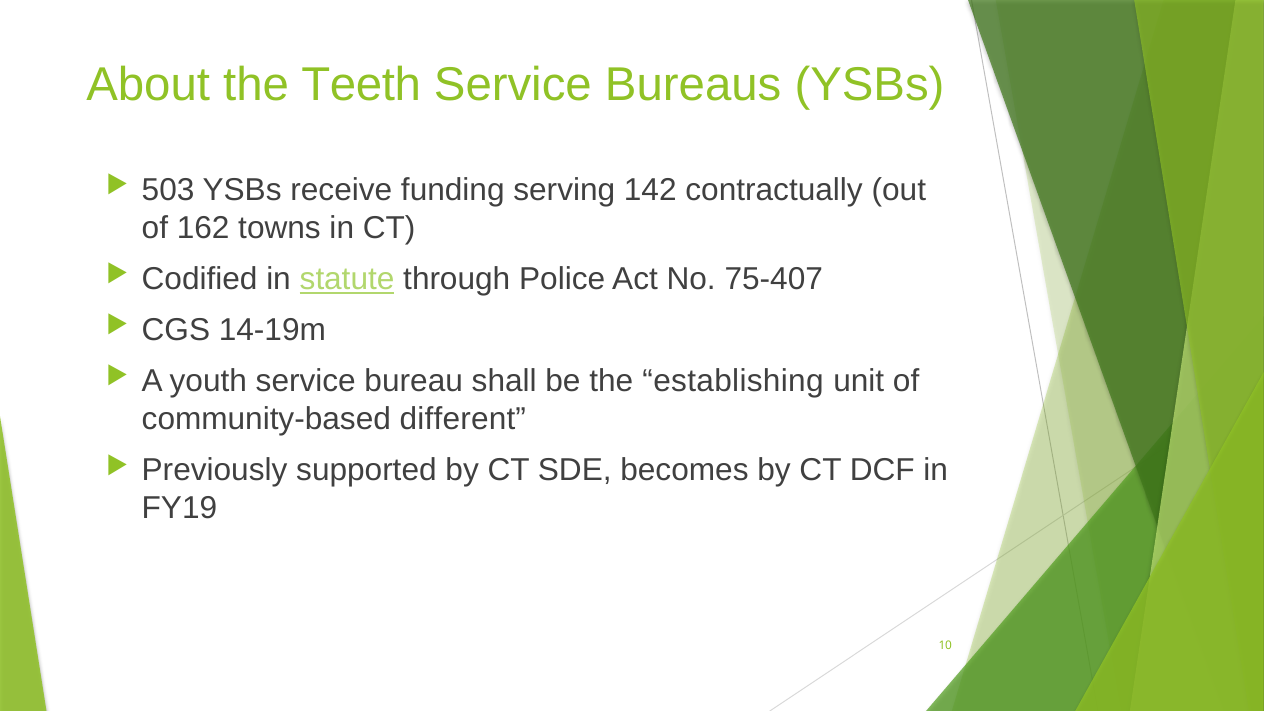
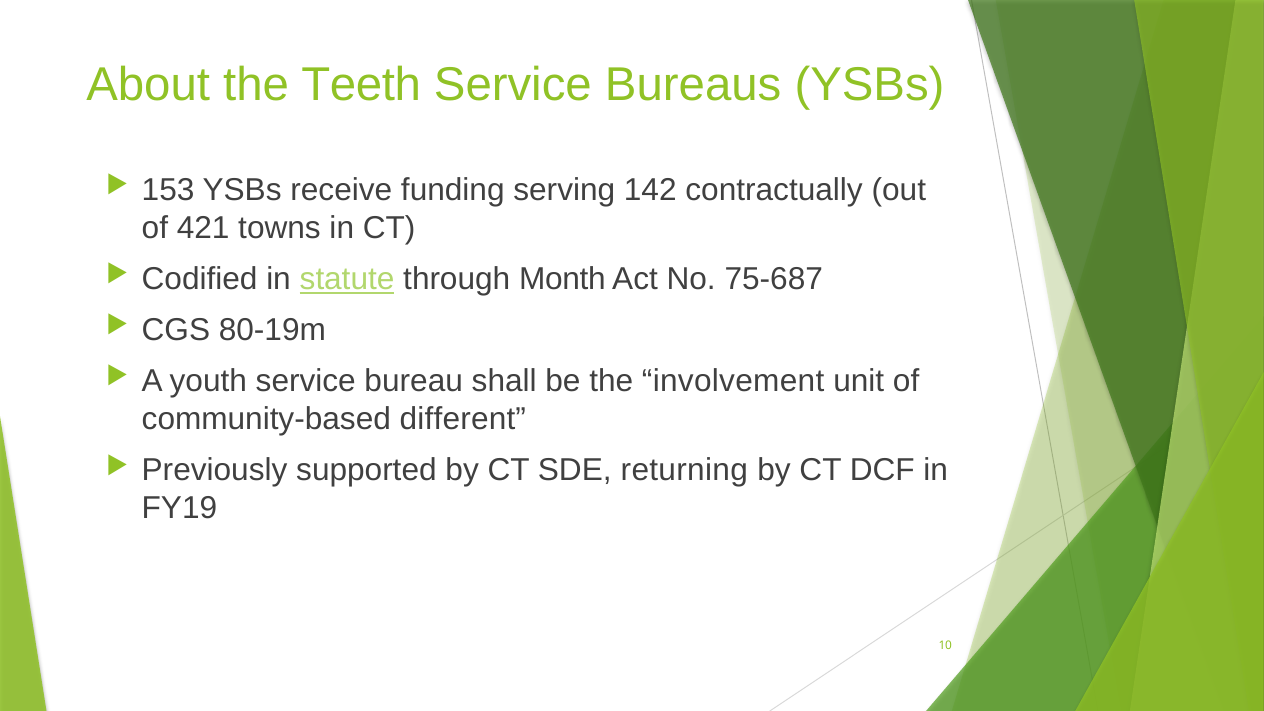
503: 503 -> 153 (168, 190)
162: 162 -> 421 (203, 228)
Police: Police -> Month (562, 279)
75-407: 75-407 -> 75-687 (774, 279)
14-19m: 14-19m -> 80-19m (272, 330)
establishing: establishing -> involvement (733, 381)
becomes: becomes -> returning (684, 470)
